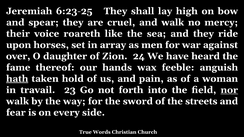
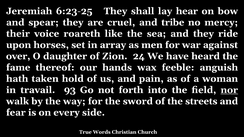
high: high -> hear (187, 11)
and walk: walk -> tribe (173, 22)
hath underline: present -> none (17, 79)
23: 23 -> 93 (70, 90)
